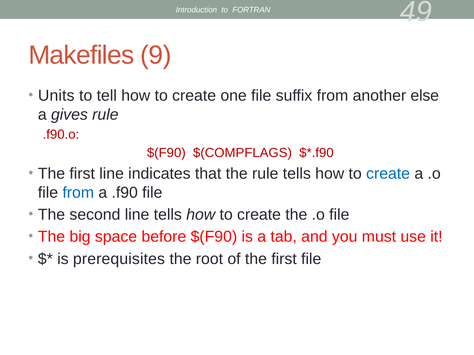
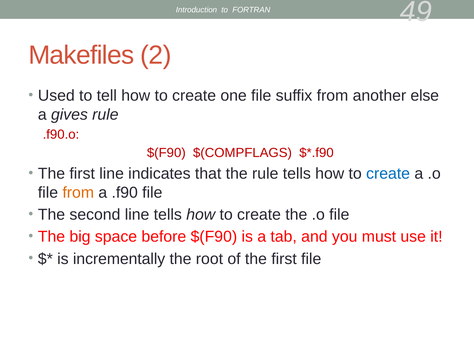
9: 9 -> 2 (156, 55)
Units: Units -> Used (56, 96)
from colour: blue -> orange (78, 193)
prerequisites: prerequisites -> incrementally (119, 259)
